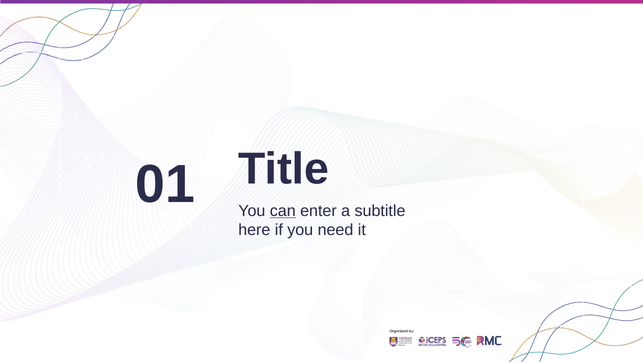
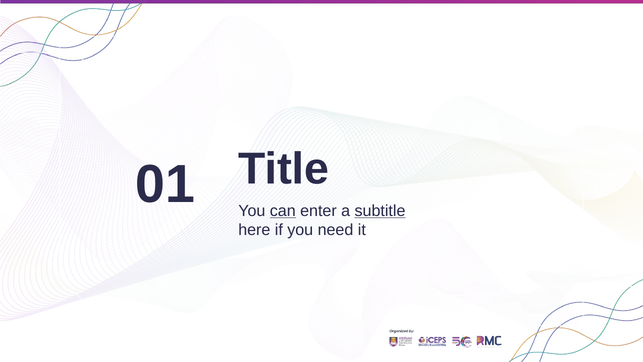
subtitle underline: none -> present (380, 211)
